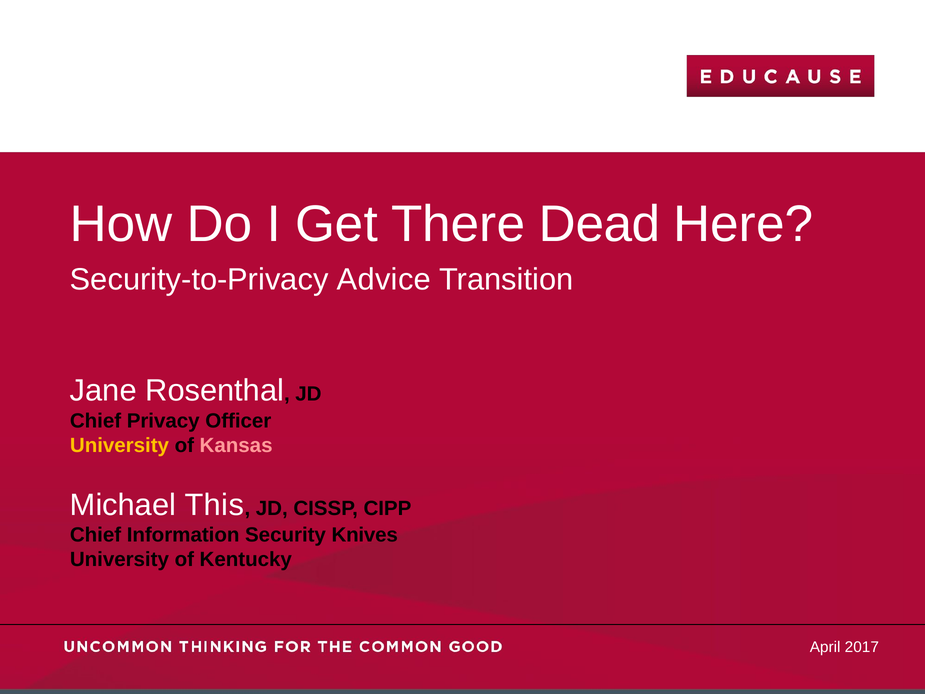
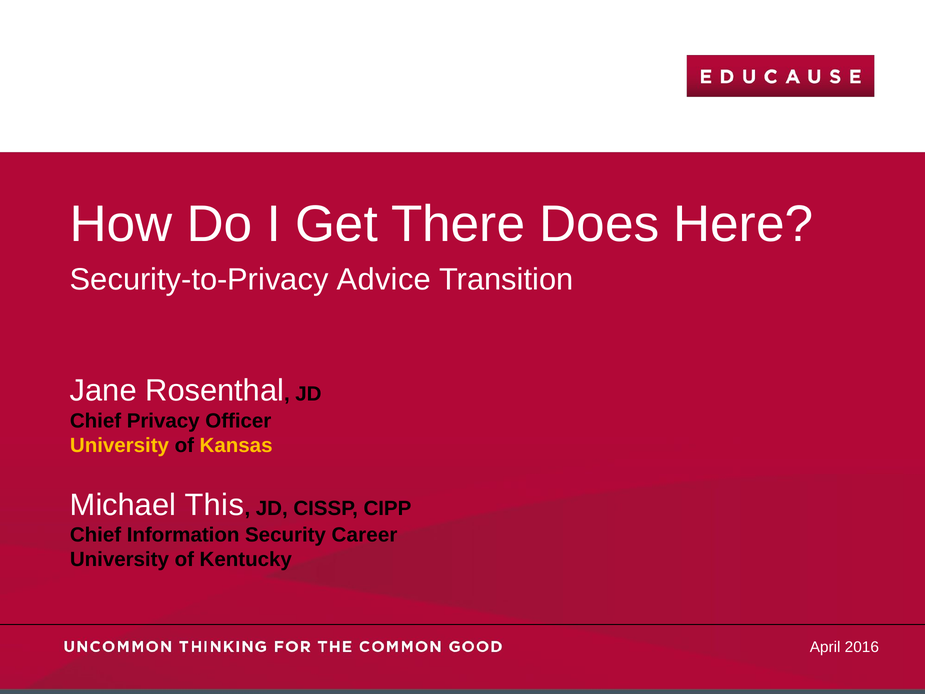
Dead: Dead -> Does (599, 224)
Kansas colour: pink -> yellow (236, 445)
Knives: Knives -> Career (365, 535)
2017: 2017 -> 2016 (862, 647)
